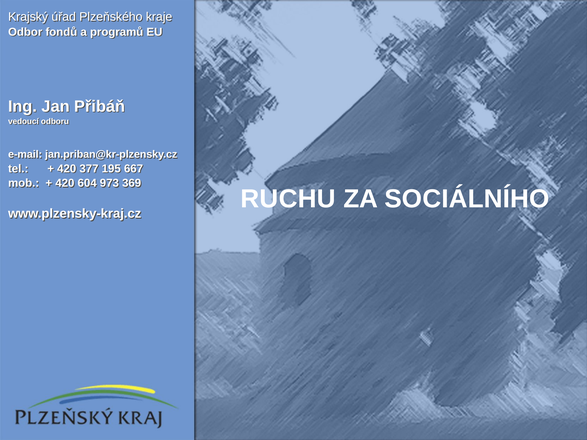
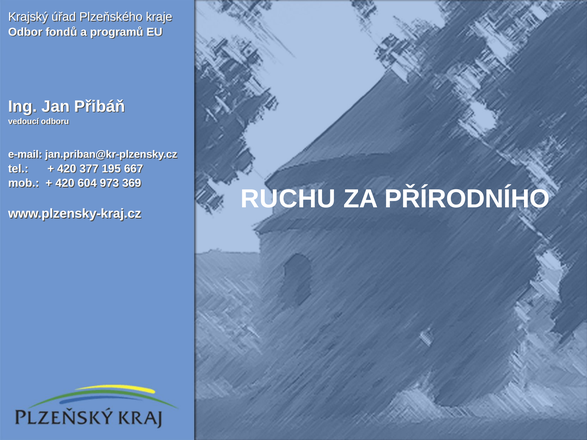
SOCIÁLNÍHO: SOCIÁLNÍHO -> PŘÍRODNÍHO (467, 199)
